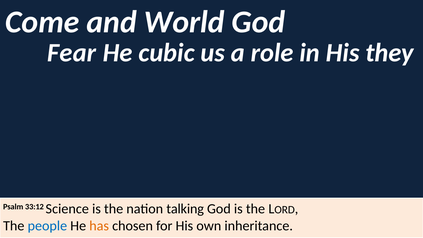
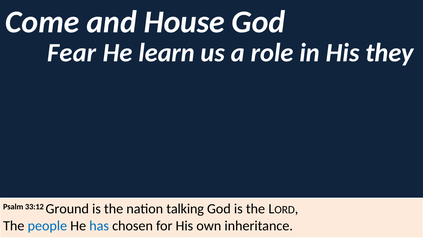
World: World -> House (184, 22)
cubic: cubic -> learn (167, 53)
Science: Science -> Ground (67, 209)
has colour: orange -> blue (99, 226)
